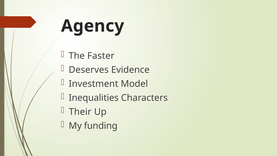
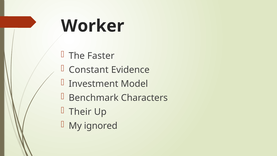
Agency: Agency -> Worker (93, 26)
Deserves: Deserves -> Constant (89, 70)
Inequalities: Inequalities -> Benchmark (94, 98)
funding: funding -> ignored (101, 126)
